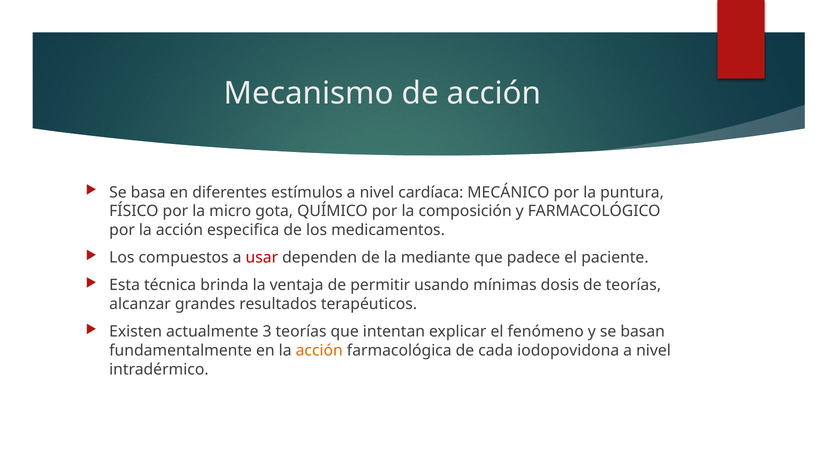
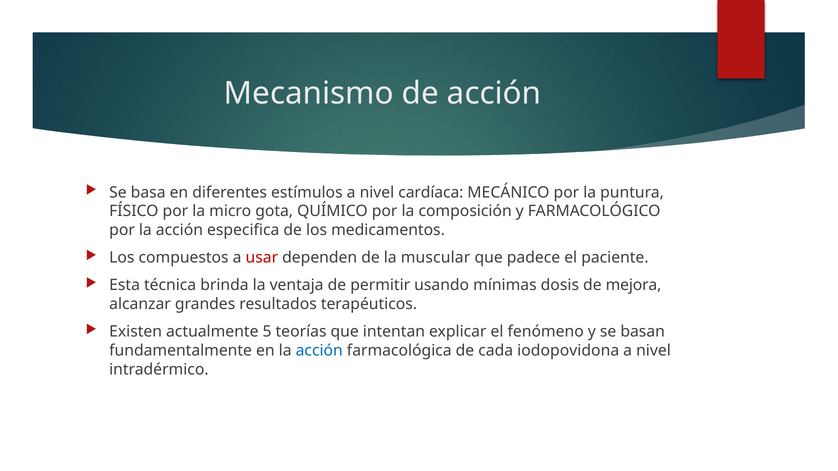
mediante: mediante -> muscular (436, 258)
de teorías: teorías -> mejora (633, 286)
3: 3 -> 5 (267, 332)
acción colour: orange -> blue (319, 351)
